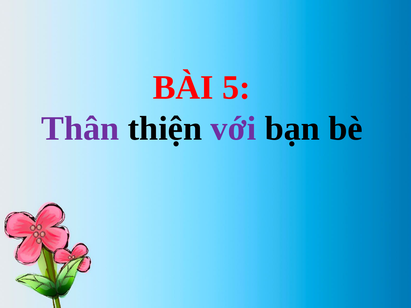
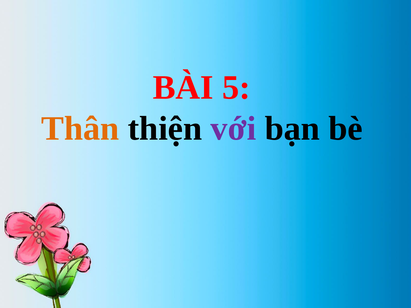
Thân colour: purple -> orange (80, 129)
